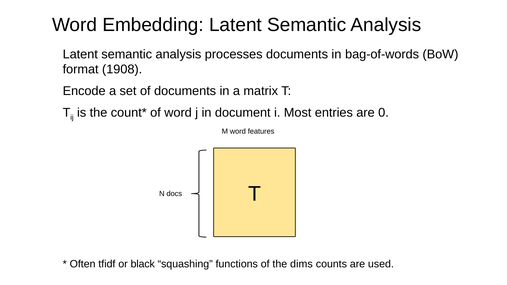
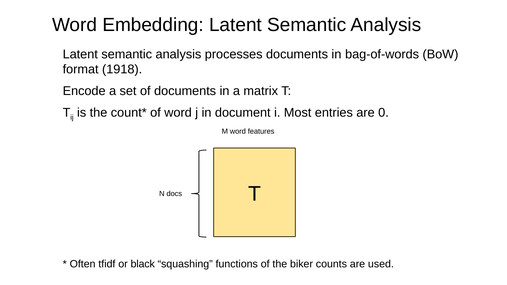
1908: 1908 -> 1918 (122, 69)
dims: dims -> biker (301, 264)
